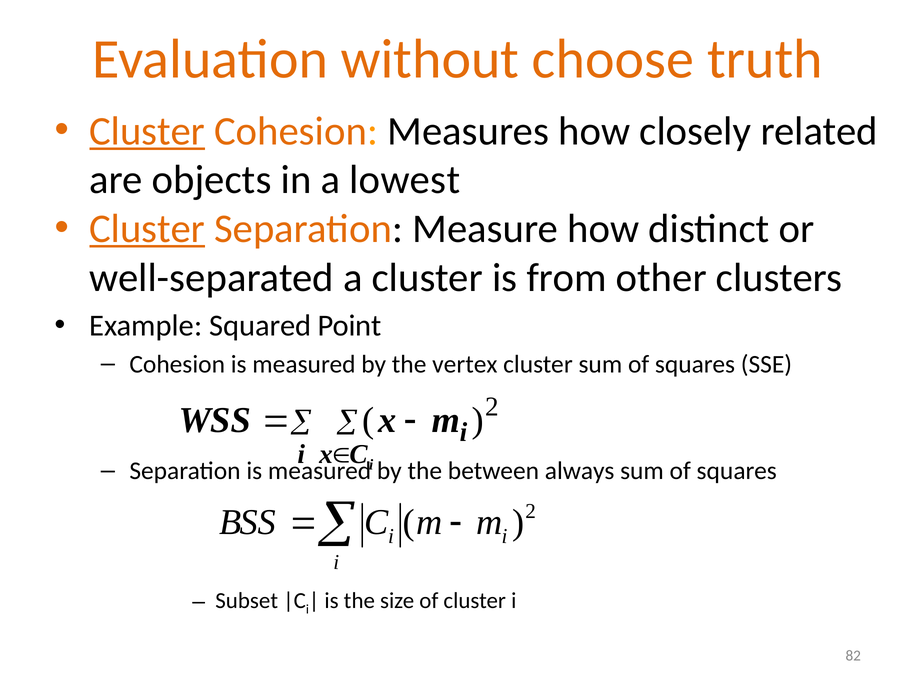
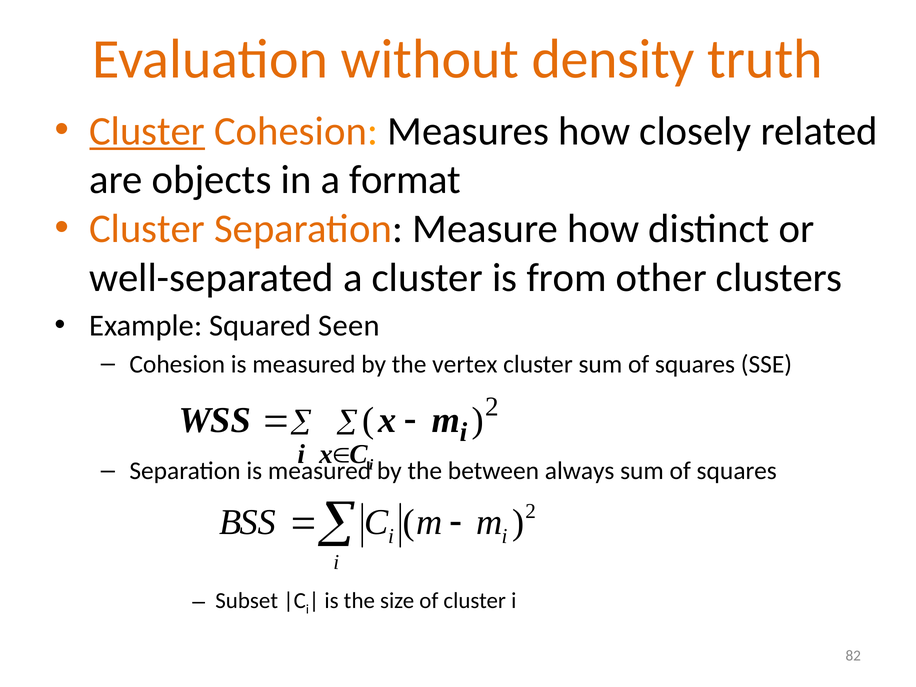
choose: choose -> density (613, 59)
lowest: lowest -> format (405, 180)
Cluster underline: present -> none (147, 229)
Point: Point -> Seen (349, 326)
